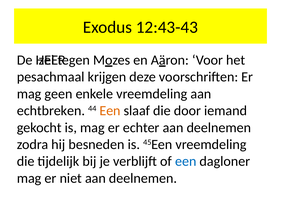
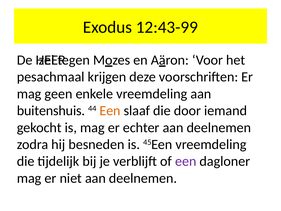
12:43-43: 12:43-43 -> 12:43-99 (167, 27)
echtbreken: echtbreken -> buitenshuis (51, 111)
een colour: blue -> purple (186, 161)
